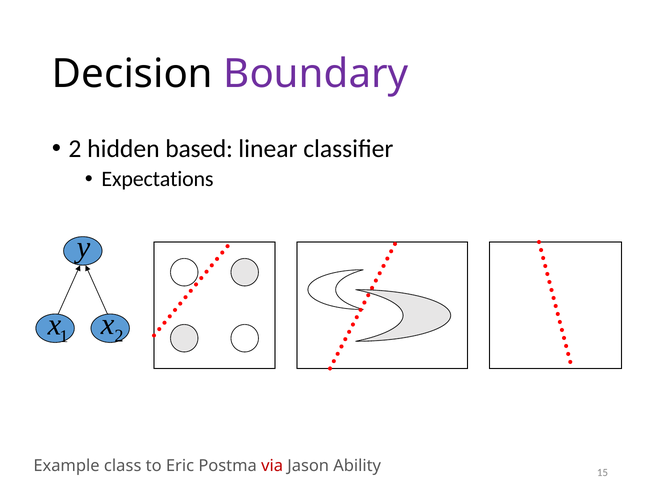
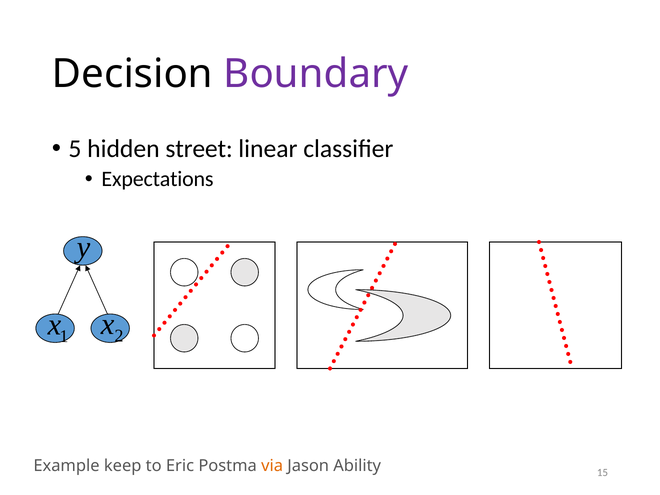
2: 2 -> 5 (75, 149)
based: based -> street (199, 149)
class: class -> keep (123, 466)
via colour: red -> orange (272, 466)
